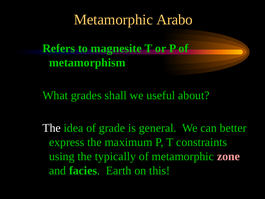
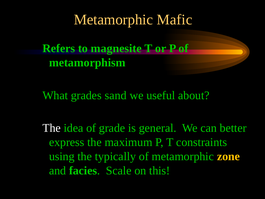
Arabo: Arabo -> Mafic (174, 20)
shall: shall -> sand (116, 95)
zone colour: pink -> yellow (228, 156)
Earth: Earth -> Scale (119, 170)
